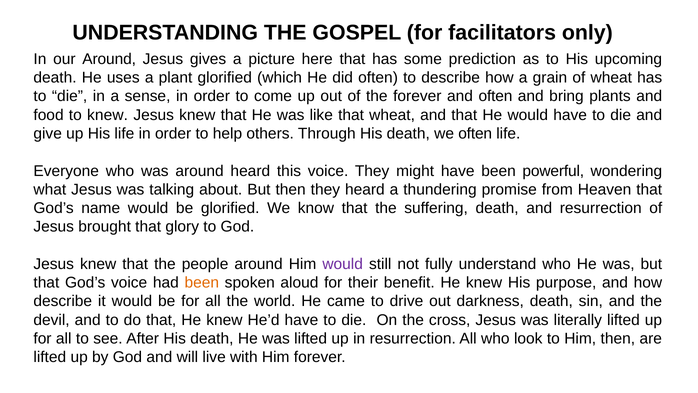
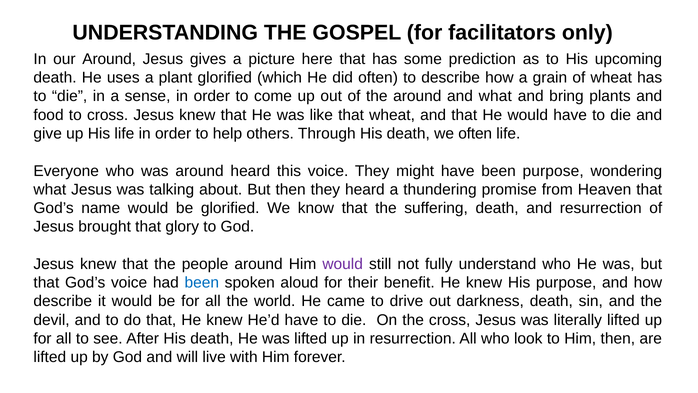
the forever: forever -> around (417, 96)
and often: often -> what (495, 96)
to knew: knew -> cross (108, 115)
been powerful: powerful -> purpose (553, 171)
been colour: orange -> blue (202, 282)
